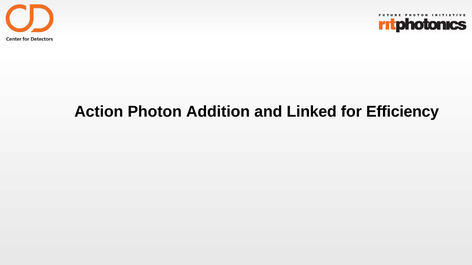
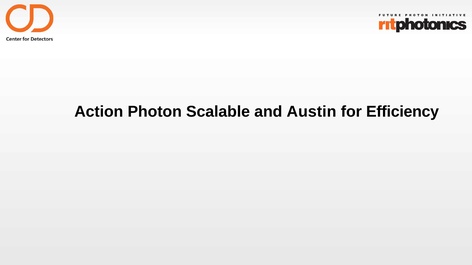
Addition: Addition -> Scalable (218, 112)
Linked: Linked -> Austin (312, 112)
